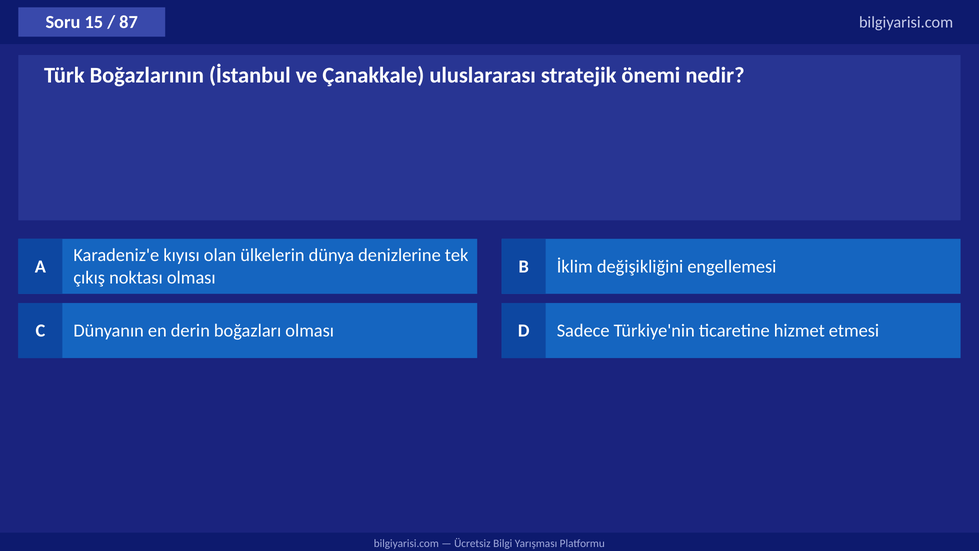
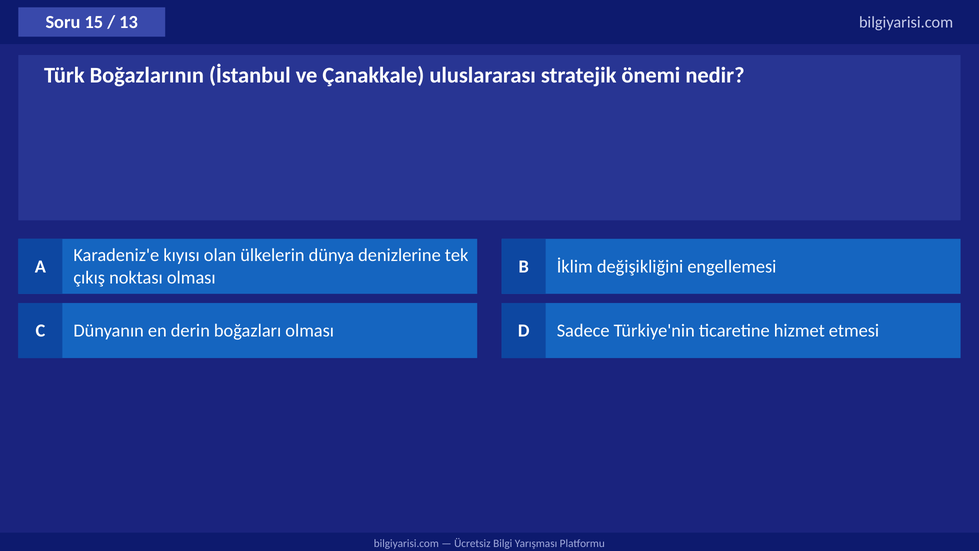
87: 87 -> 13 (129, 22)
